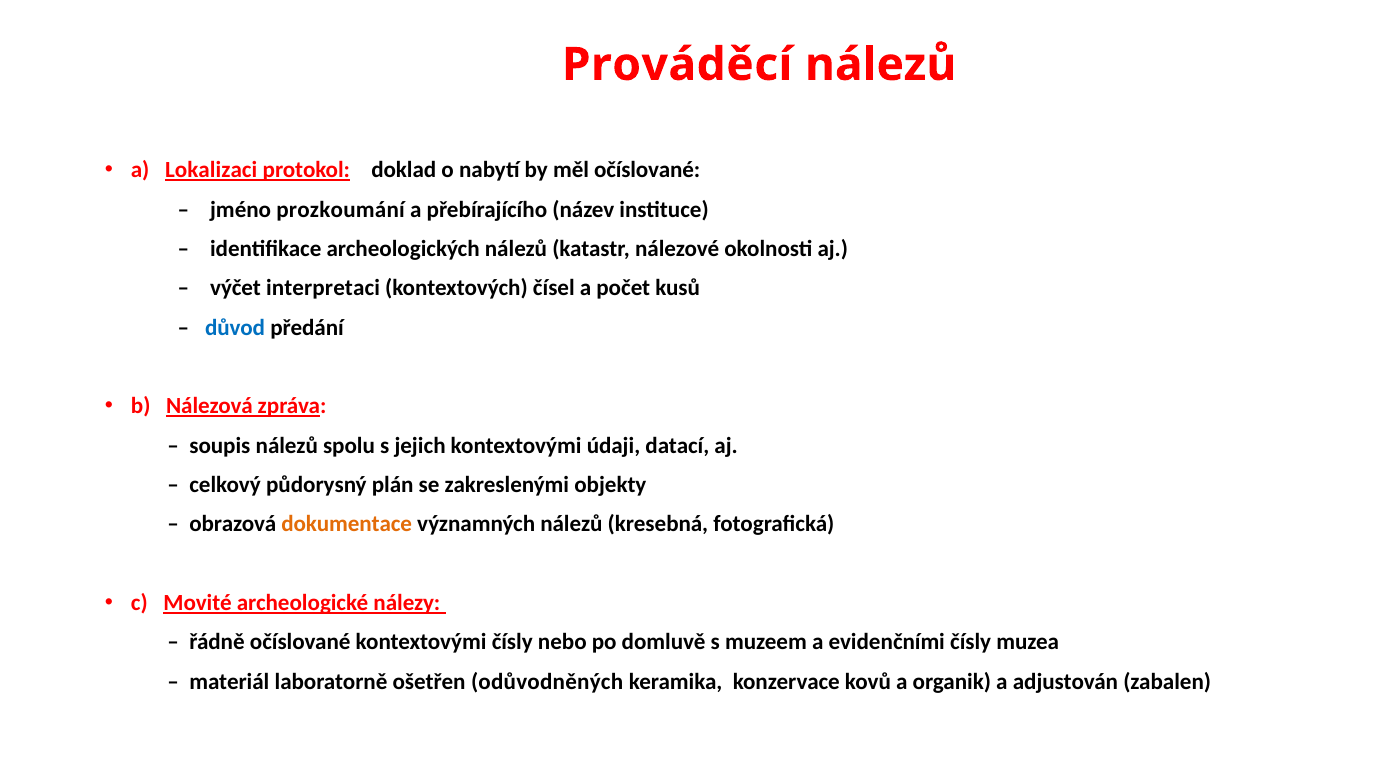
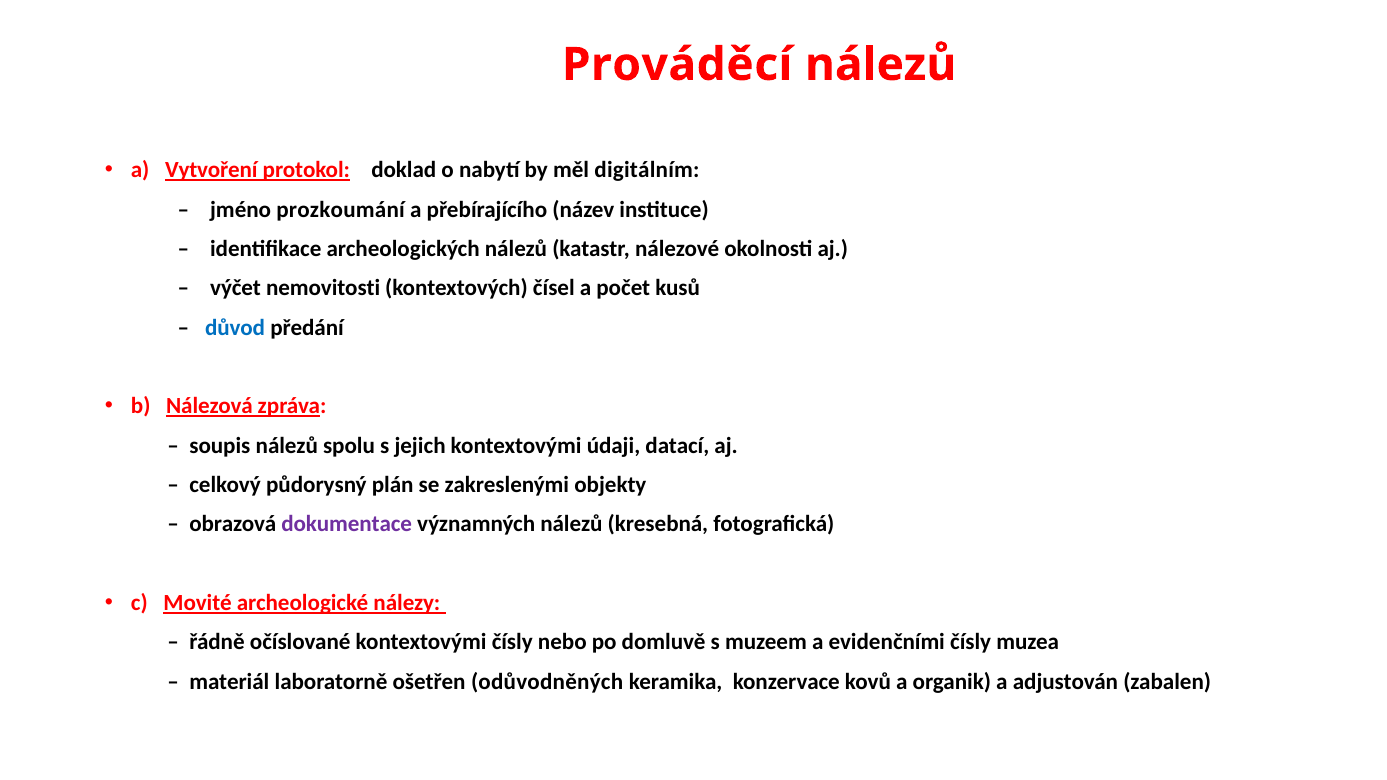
Lokalizaci: Lokalizaci -> Vytvoření (211, 170)
měl očíslované: očíslované -> digitálním (647, 170)
interpretaci: interpretaci -> nemovitosti (323, 288)
dokumentace colour: orange -> purple (347, 524)
